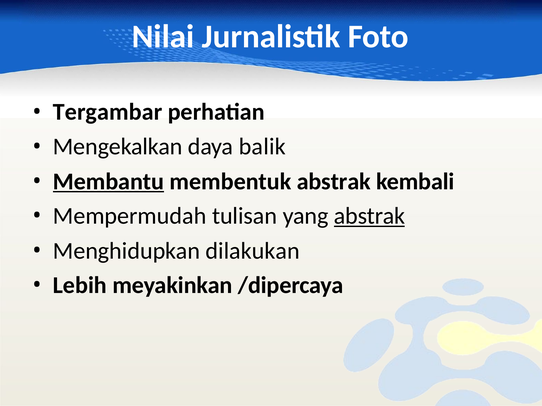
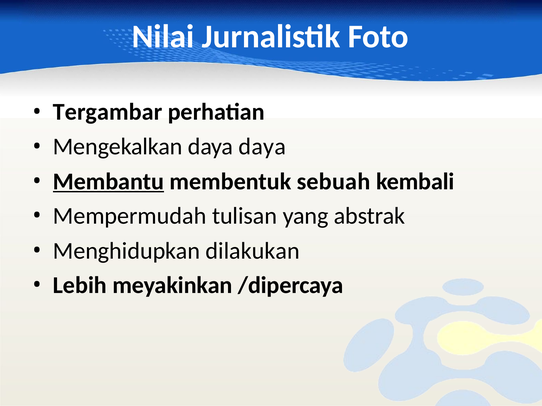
daya balik: balik -> daya (262, 147)
membentuk abstrak: abstrak -> sebuah (333, 182)
abstrak underline: present -> none (370, 216)
